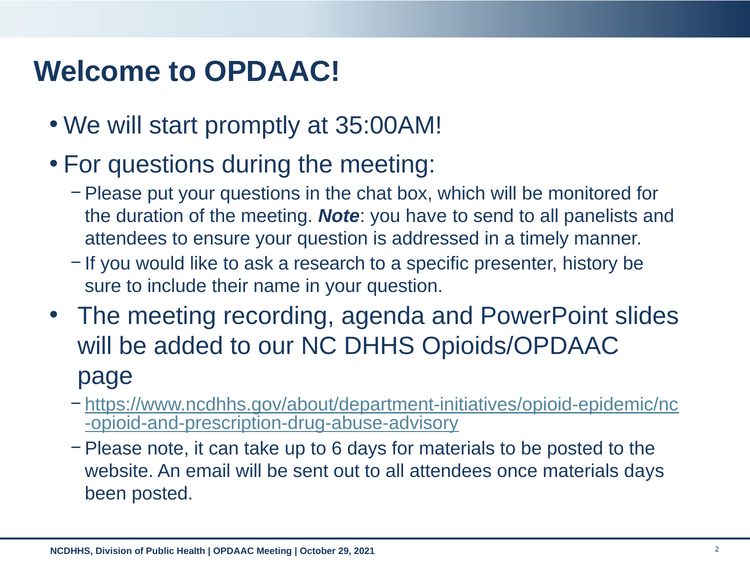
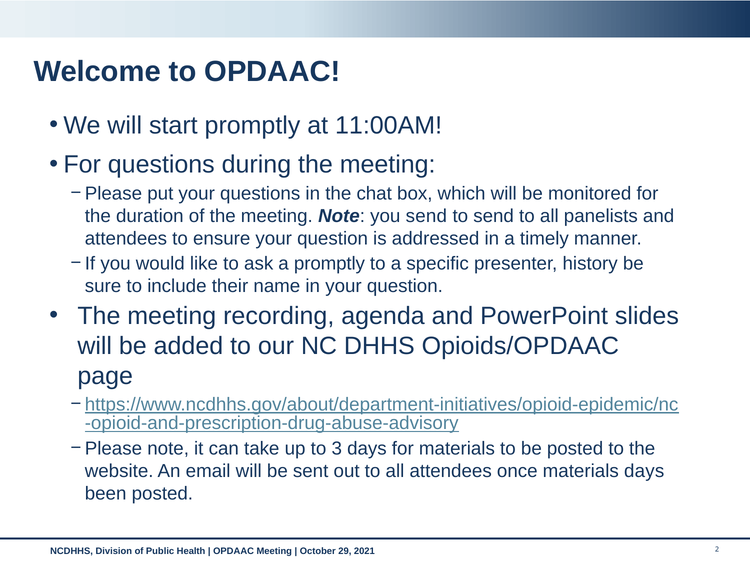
35:00AM: 35:00AM -> 11:00AM (389, 125)
you have: have -> send (426, 216)
a research: research -> promptly (329, 264)
6: 6 -> 3 (337, 449)
